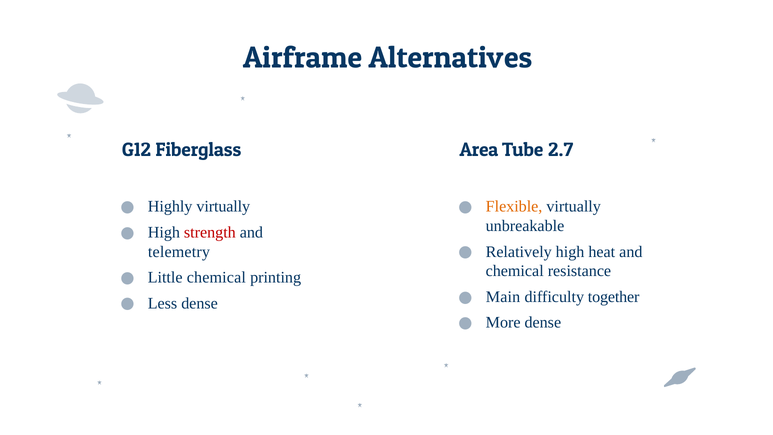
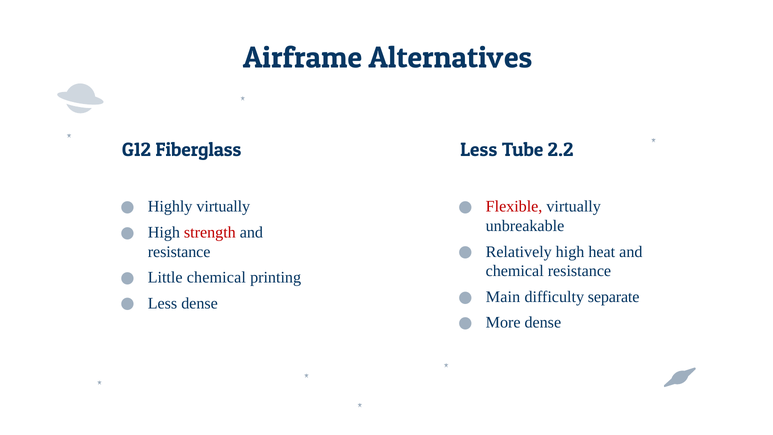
Area: Area -> Less (479, 150)
2.7: 2.7 -> 2.2 (561, 150)
Flexible colour: orange -> red (514, 207)
telemetry: telemetry -> resistance (179, 252)
together: together -> separate (614, 297)
